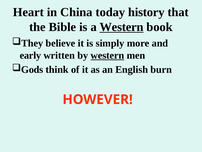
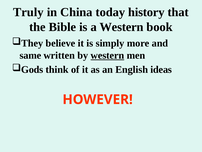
Heart: Heart -> Truly (28, 12)
Western underline: present -> none (122, 27)
early: early -> same (30, 55)
burn: burn -> ideas (161, 69)
